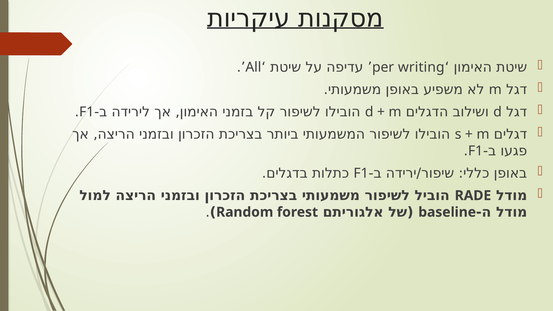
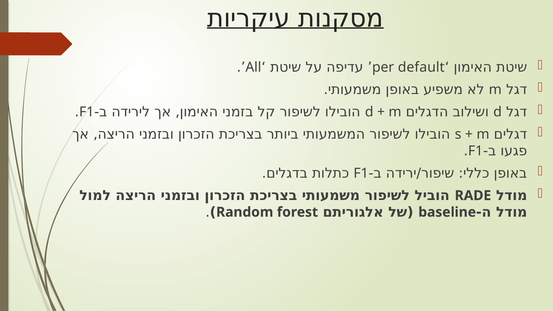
writing: writing -> default (421, 67)
